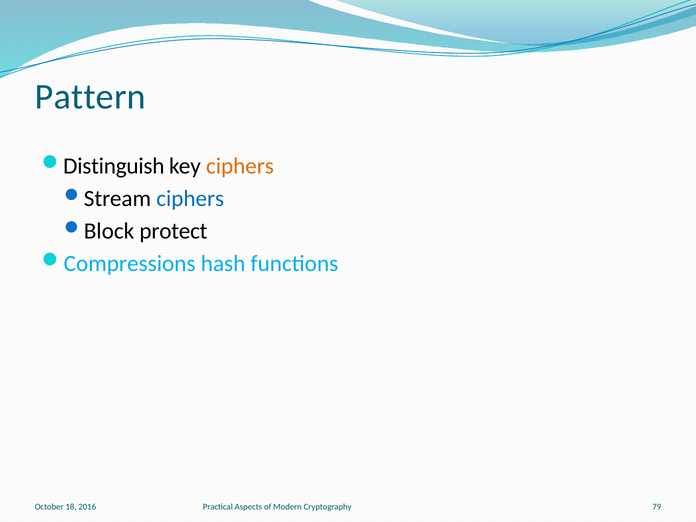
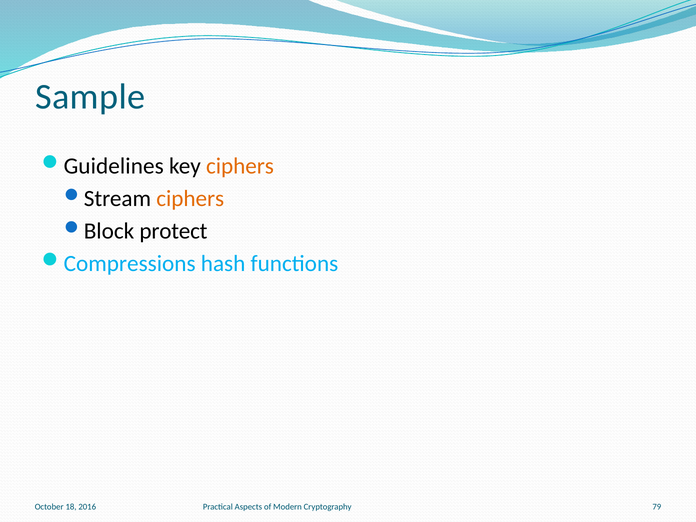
Pattern: Pattern -> Sample (90, 97)
Distinguish: Distinguish -> Guidelines (114, 166)
ciphers colour: blue -> orange (190, 199)
